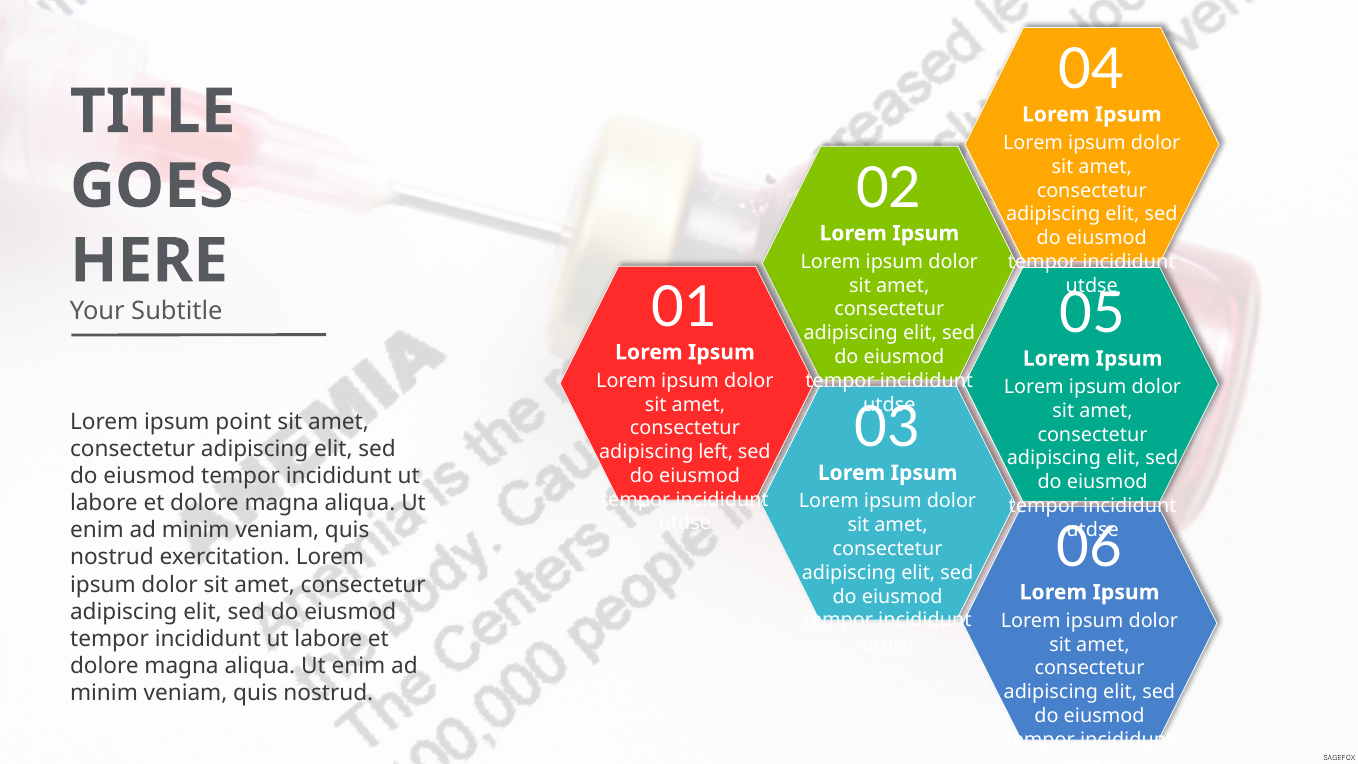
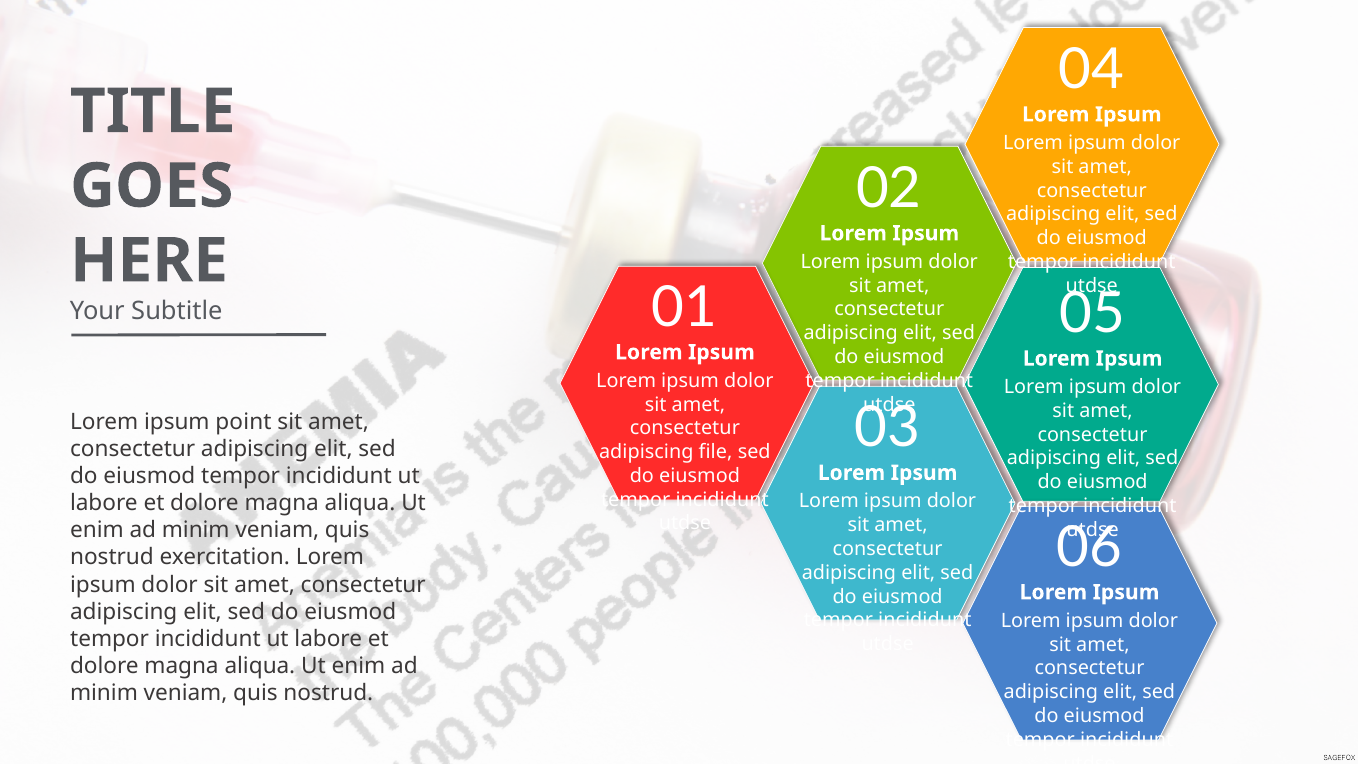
left: left -> file (716, 452)
